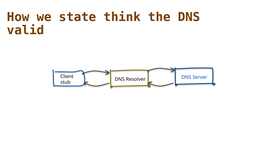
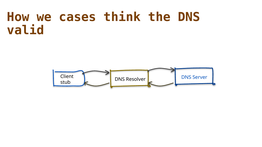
state: state -> cases (78, 17)
